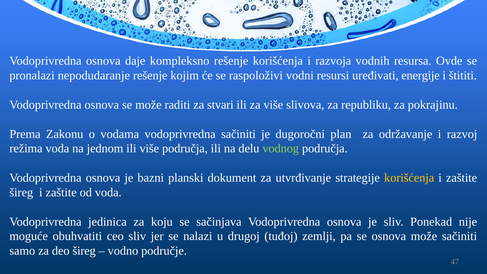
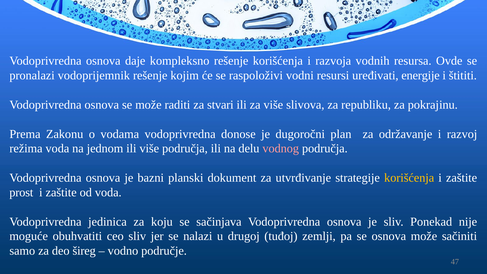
nepodudaranje: nepodudaranje -> vodoprijemnik (94, 76)
vodoprivredna sačiniti: sačiniti -> donose (238, 134)
vodnog colour: light green -> pink (281, 149)
šireg: šireg -> prost (21, 192)
